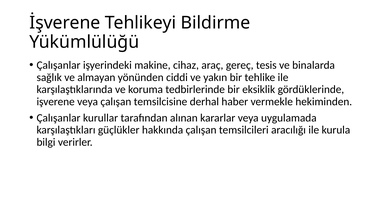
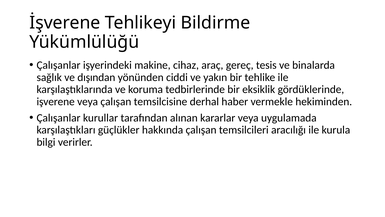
almayan: almayan -> dışından (96, 77)
